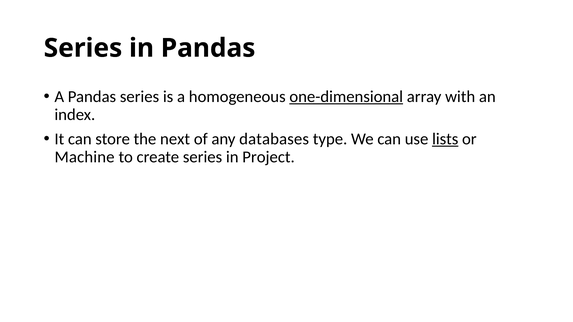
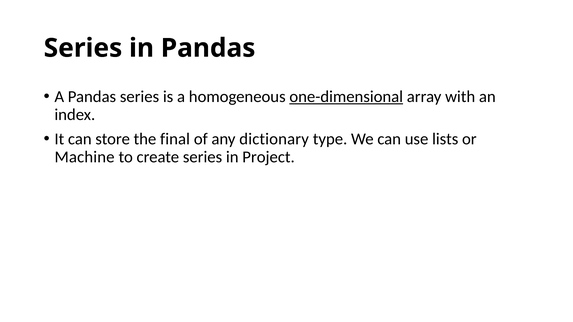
next: next -> final (175, 139)
databases: databases -> dictionary (274, 139)
lists underline: present -> none (445, 139)
